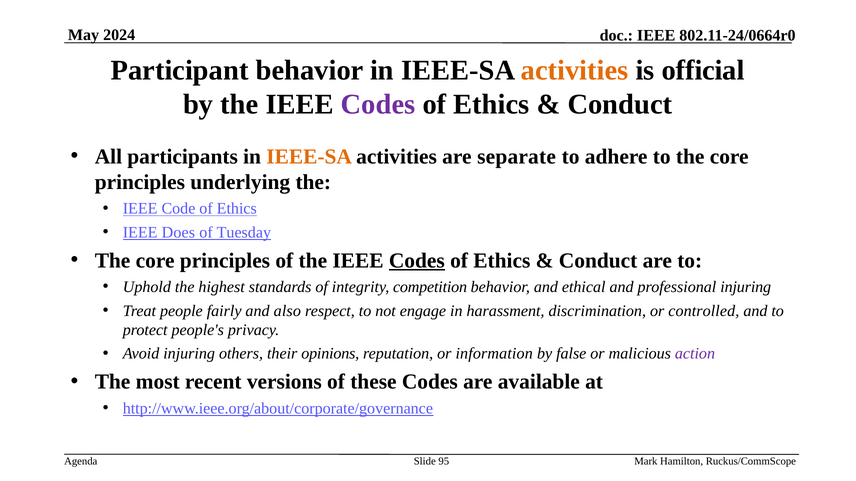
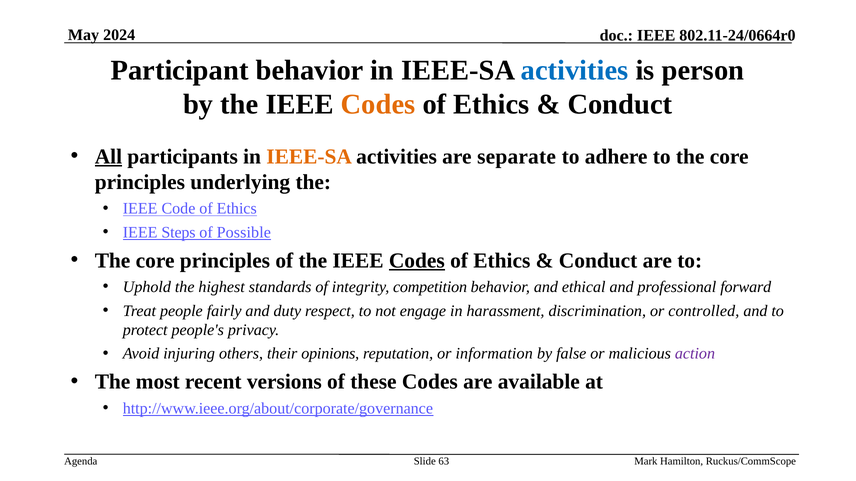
activities colour: orange -> blue (575, 70)
official: official -> person (703, 70)
Codes colour: purple -> orange (378, 105)
All underline: none -> present (108, 157)
Does: Does -> Steps (179, 233)
Tuesday: Tuesday -> Possible (244, 233)
professional injuring: injuring -> forward (746, 287)
also: also -> duty (287, 311)
95: 95 -> 63 (444, 462)
